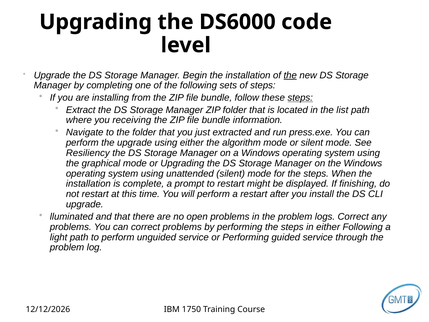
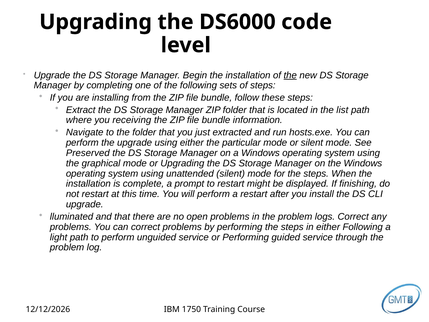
steps underline: present -> none (300, 98)
press.exe: press.exe -> hosts.exe (311, 132)
algorithm: algorithm -> particular (241, 143)
Resiliency: Resiliency -> Preserved (88, 153)
